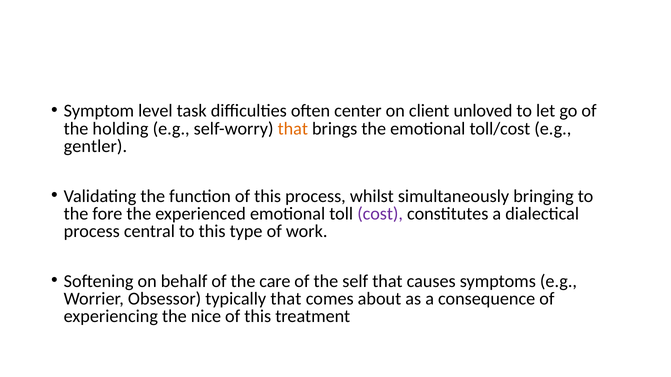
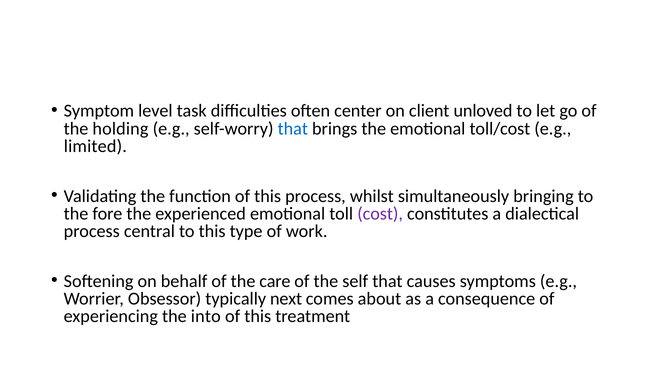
that colour: orange -> blue (293, 129)
gentler: gentler -> limited (95, 146)
typically that: that -> next (286, 299)
nice: nice -> into (206, 317)
